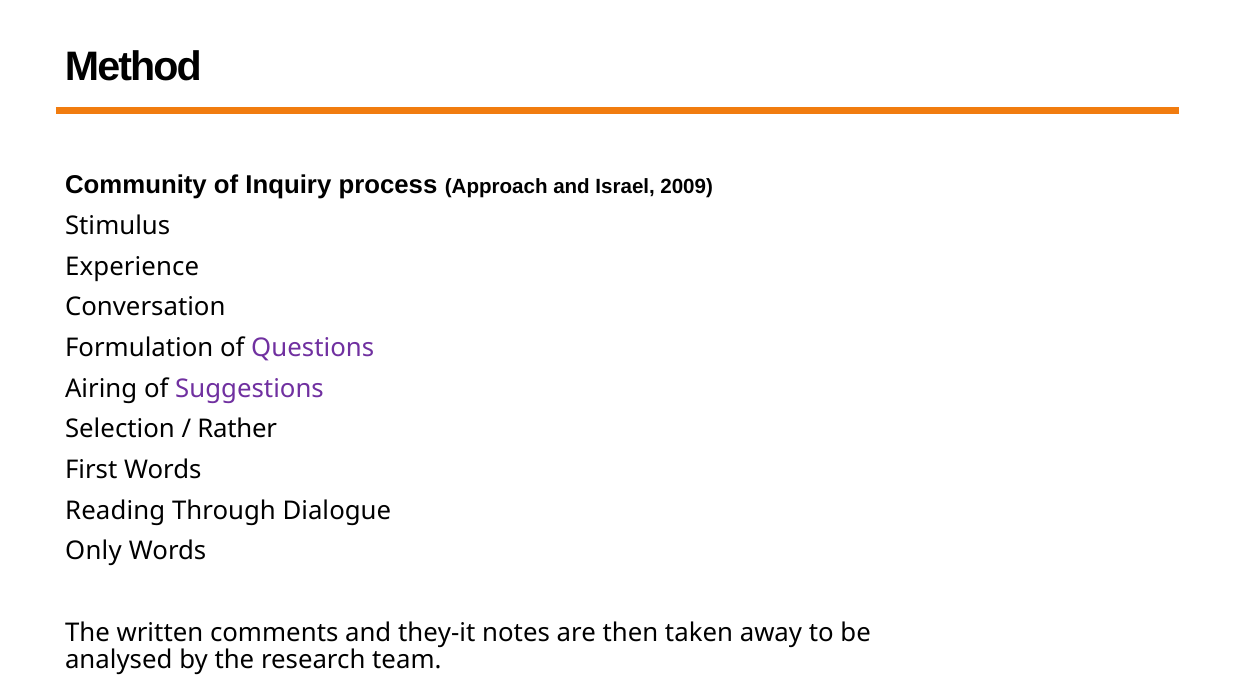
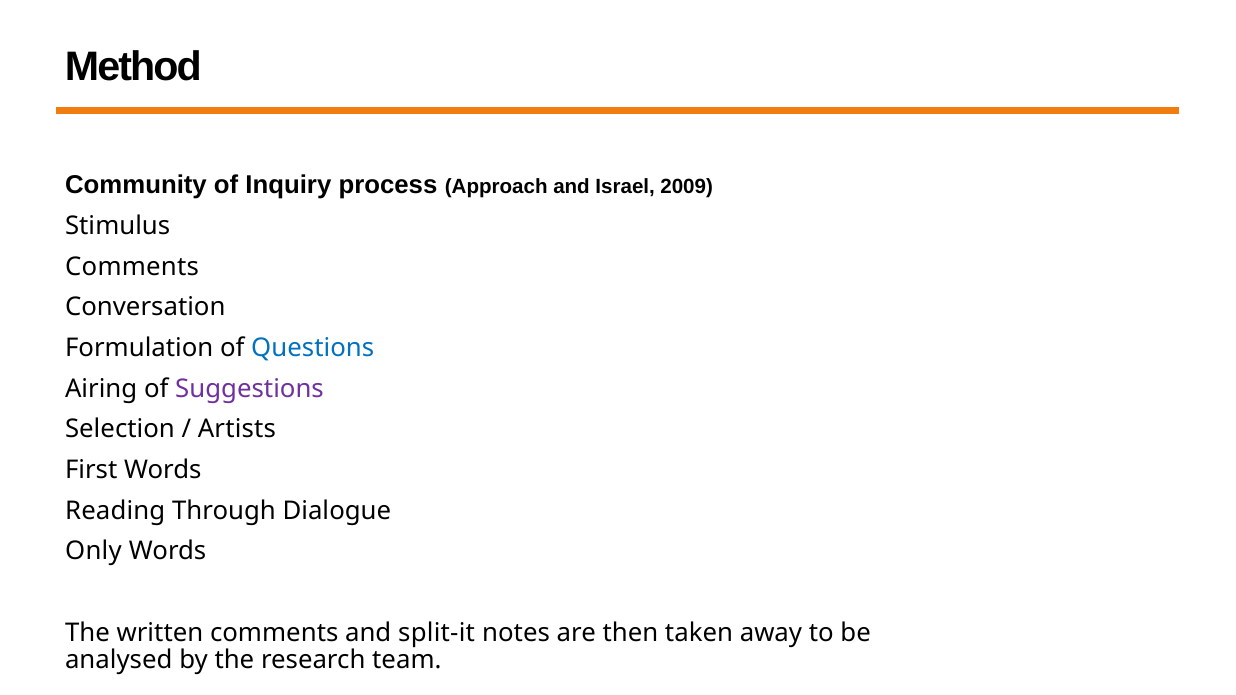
Experience: Experience -> Comments (132, 267)
Questions colour: purple -> blue (313, 348)
Rather: Rather -> Artists (237, 429)
they-it: they-it -> split-it (437, 633)
